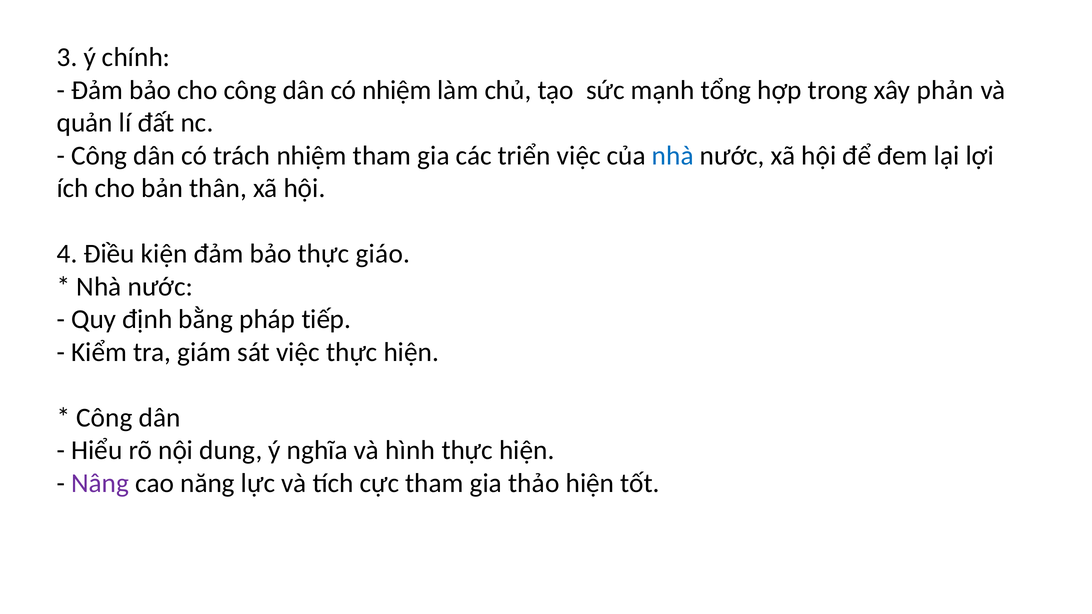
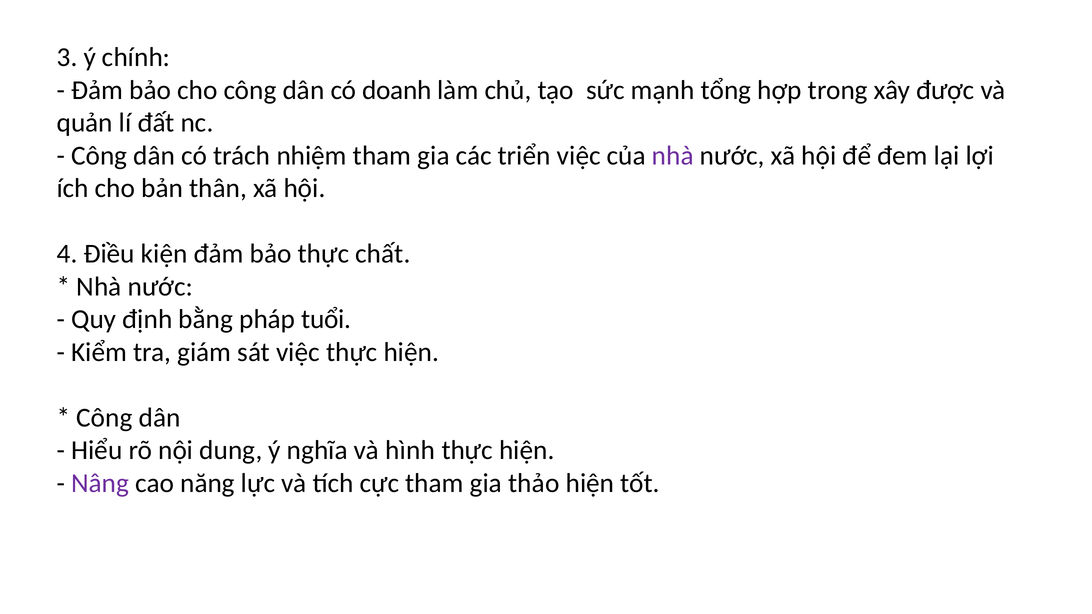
có nhiệm: nhiệm -> doanh (397, 90)
phản: phản -> được (945, 90)
nhà colour: blue -> purple (673, 156)
giáo: giáo -> chất (383, 254)
tiếp: tiếp -> tuổi (326, 319)
